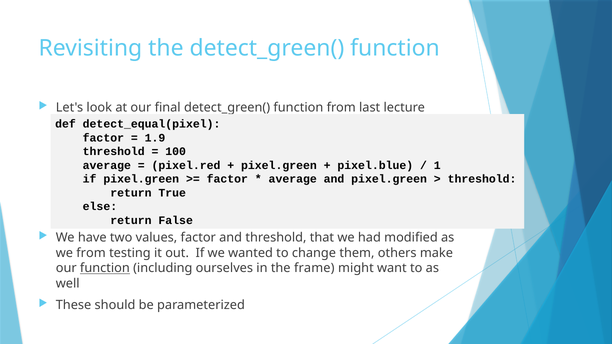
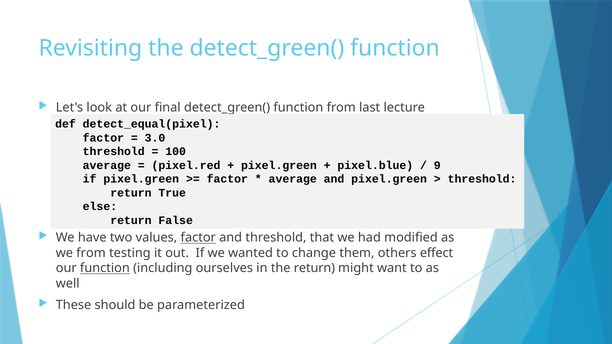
1.9: 1.9 -> 3.0 (155, 138)
1: 1 -> 9 (437, 165)
factor underline: none -> present (198, 238)
make: make -> effect (437, 253)
the frame: frame -> return (314, 268)
